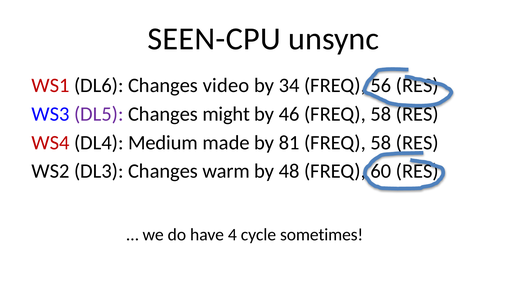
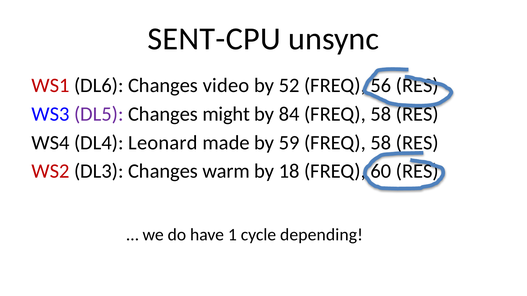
SEEN-CPU: SEEN-CPU -> SENT-CPU (214, 39)
34: 34 -> 52 (289, 86)
46: 46 -> 84 (289, 114)
WS4 colour: red -> black (51, 143)
Medium: Medium -> Leonard (163, 143)
81: 81 -> 59 (289, 143)
WS2 colour: black -> red (51, 171)
48: 48 -> 18 (289, 171)
4: 4 -> 1 (232, 235)
sometimes: sometimes -> depending (322, 235)
